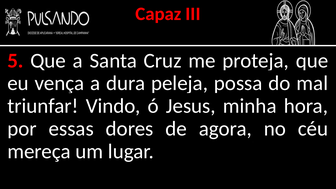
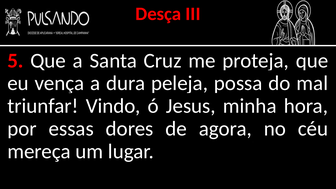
Capaz: Capaz -> Desça (158, 14)
